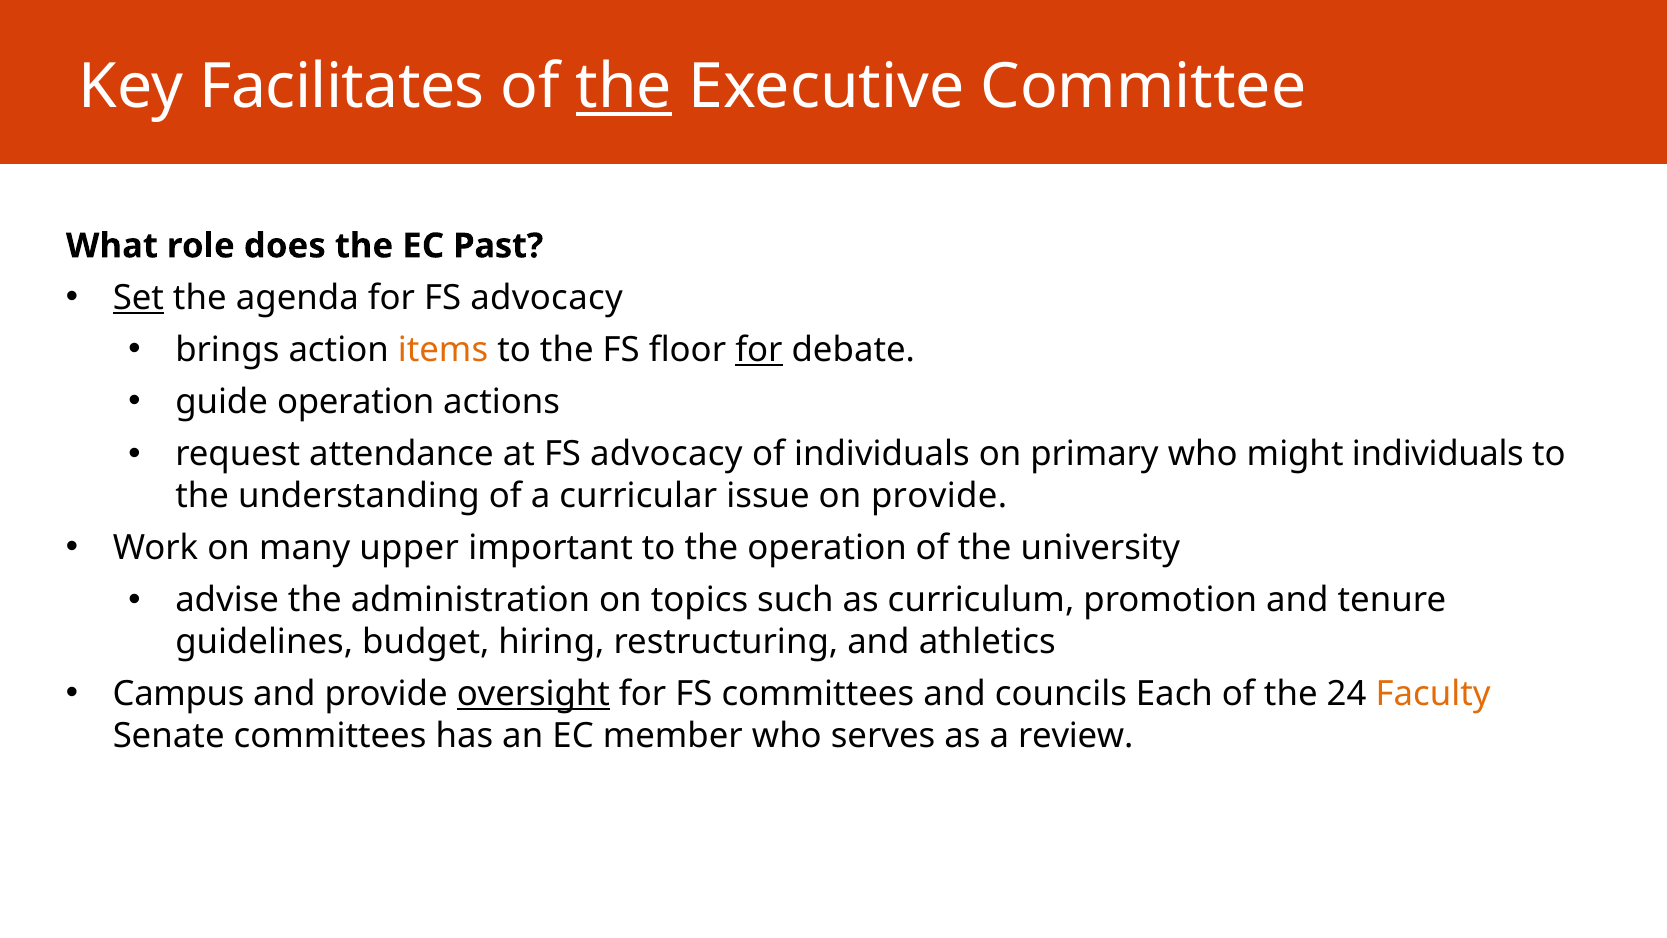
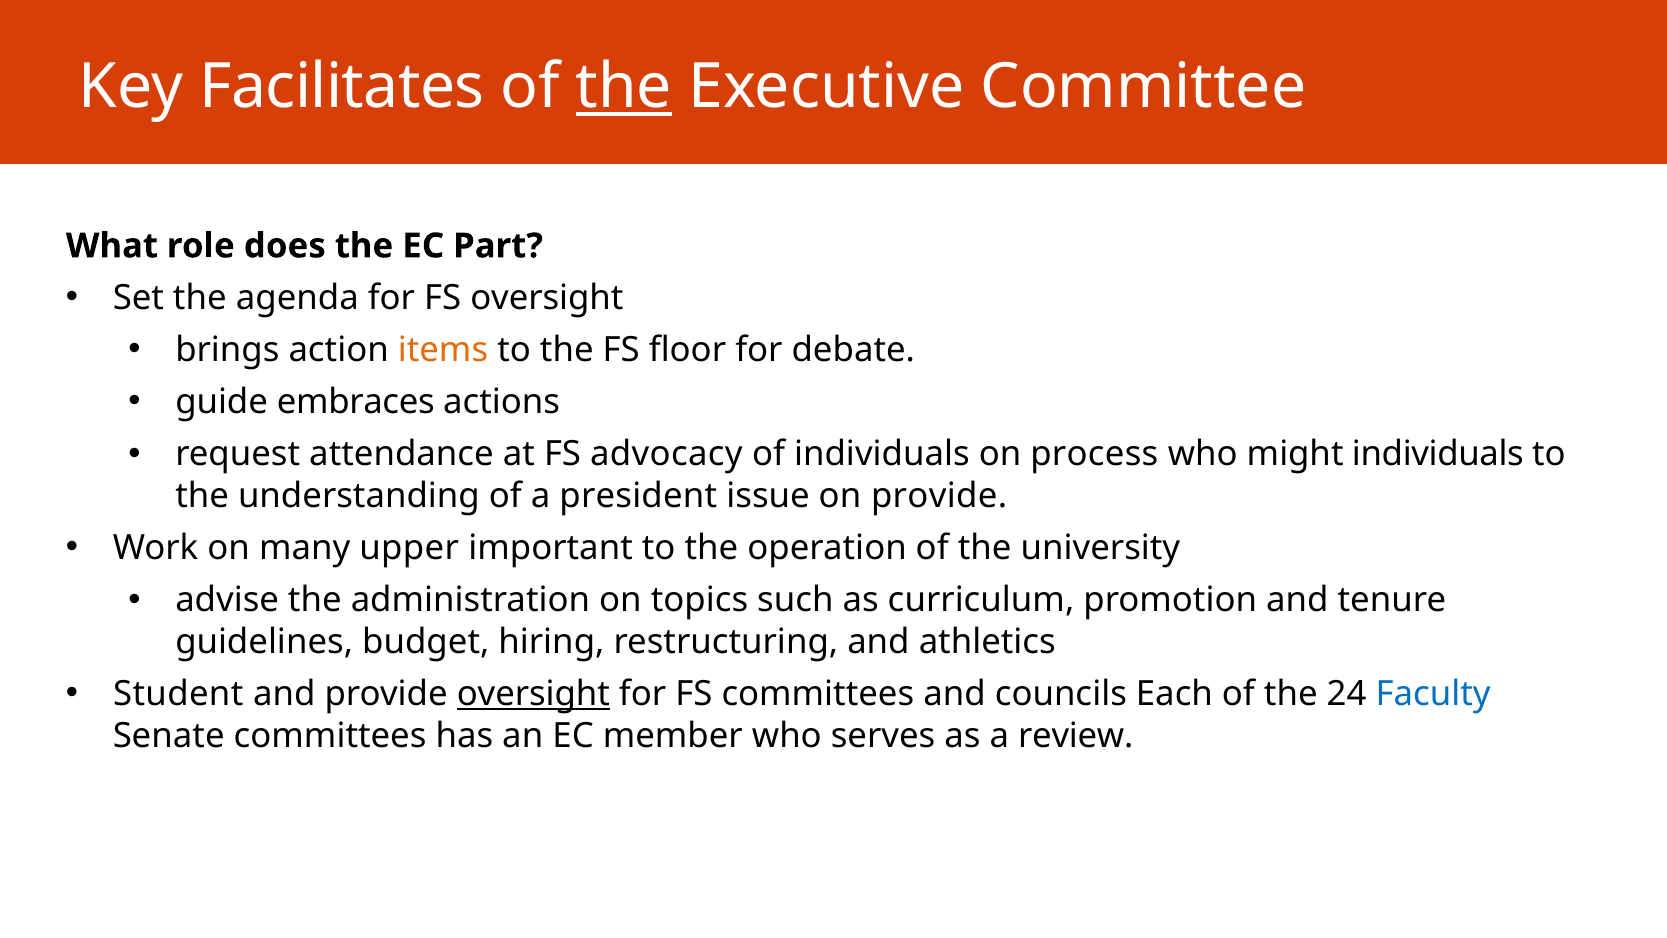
Past: Past -> Part (498, 246)
Set underline: present -> none (138, 298)
for FS advocacy: advocacy -> oversight (547, 298)
for underline: present -> none (759, 350)
guide operation: operation -> embraces (356, 402)
primary: primary -> process (1094, 454)
curricular: curricular -> president (638, 496)
Campus: Campus -> Student (178, 694)
Faculty colour: orange -> blue (1433, 694)
